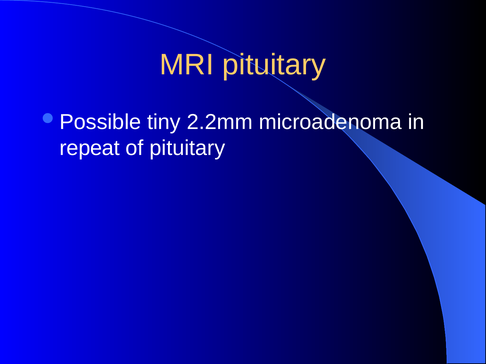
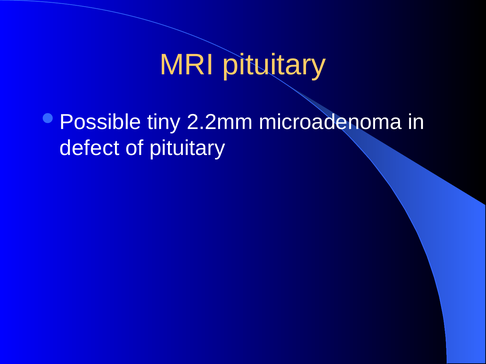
repeat: repeat -> defect (89, 148)
